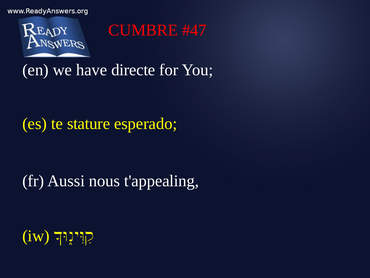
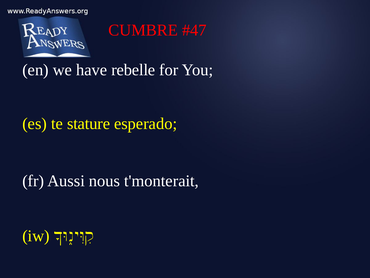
directe: directe -> rebelle (133, 70)
t'appealing: t'appealing -> t'monterait (161, 181)
